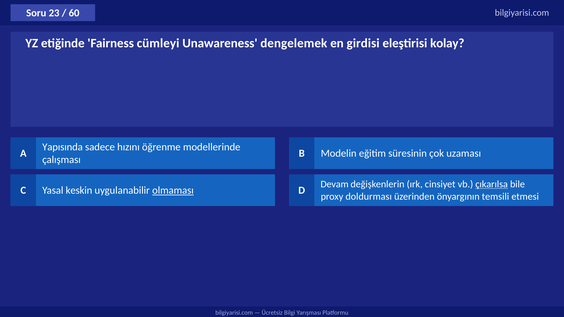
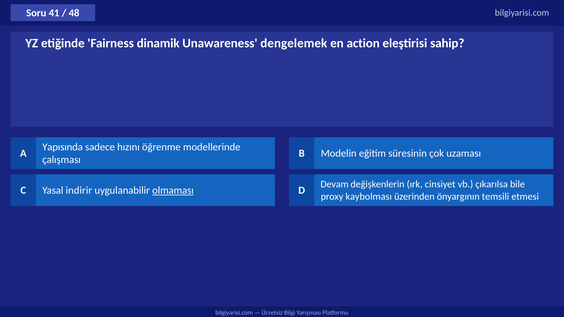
23: 23 -> 41 (54, 13)
60: 60 -> 48 (74, 13)
cümleyi: cümleyi -> dinamik (158, 43)
girdisi: girdisi -> action (363, 43)
kolay: kolay -> sahip (447, 43)
çıkarılsa underline: present -> none (492, 184)
keskin: keskin -> indirir (79, 190)
doldurması: doldurması -> kaybolması (369, 197)
